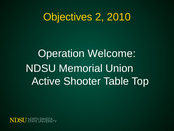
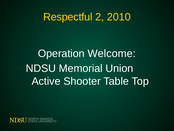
Objectives: Objectives -> Respectful (68, 17)
